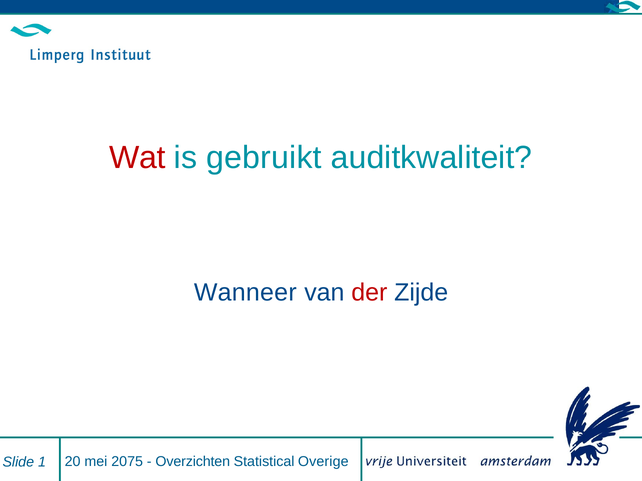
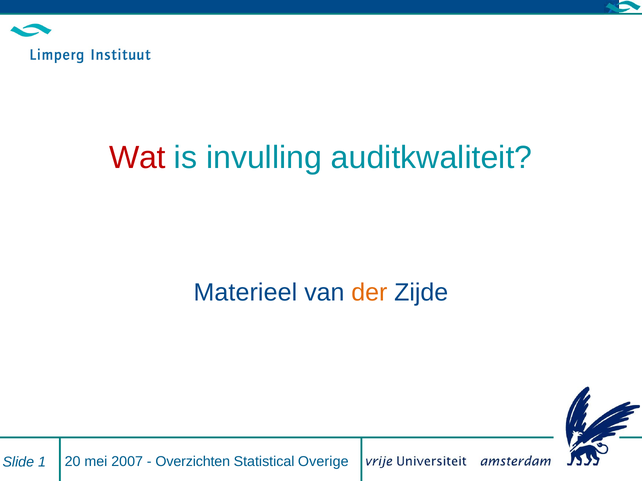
gebruikt: gebruikt -> invulling (264, 158)
Wanneer: Wanneer -> Materieel (245, 293)
der colour: red -> orange (369, 293)
2075: 2075 -> 2007 (127, 462)
